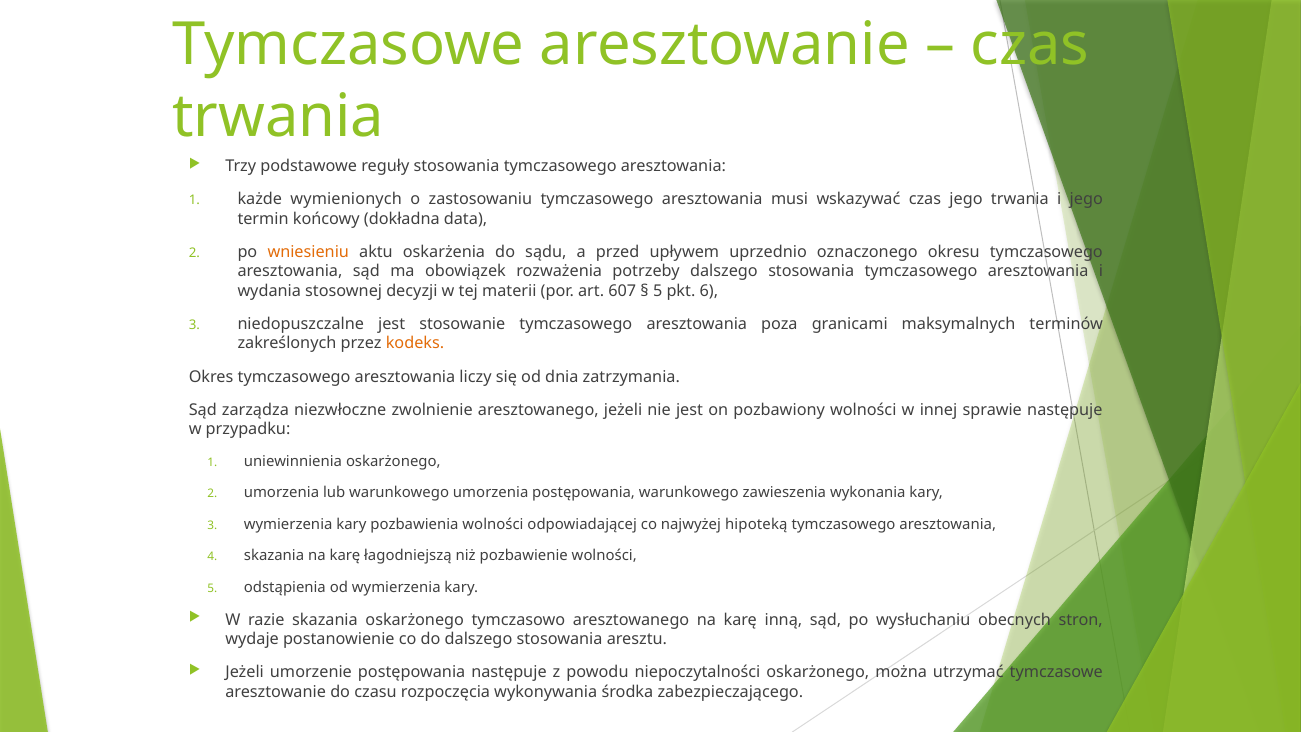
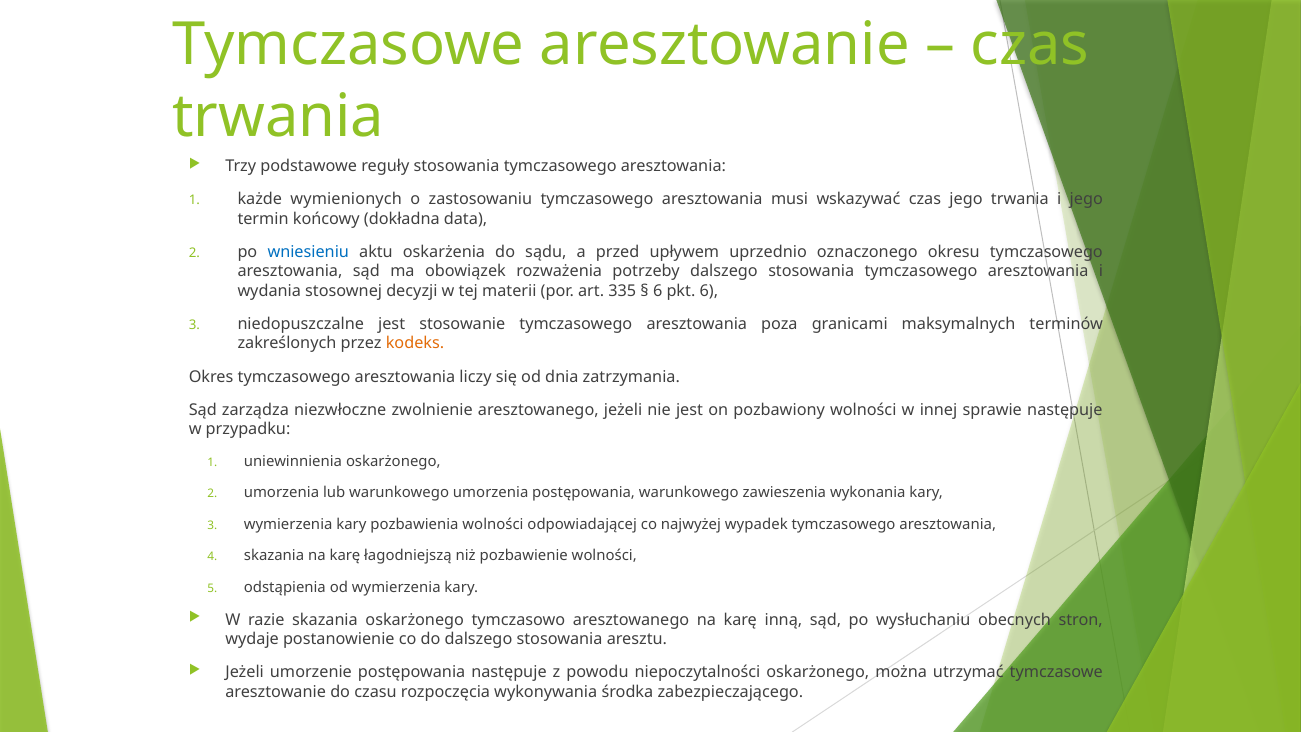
wniesieniu colour: orange -> blue (308, 252)
607: 607 -> 335 (622, 291)
5: 5 -> 6 (658, 291)
hipoteką: hipoteką -> wypadek (756, 524)
